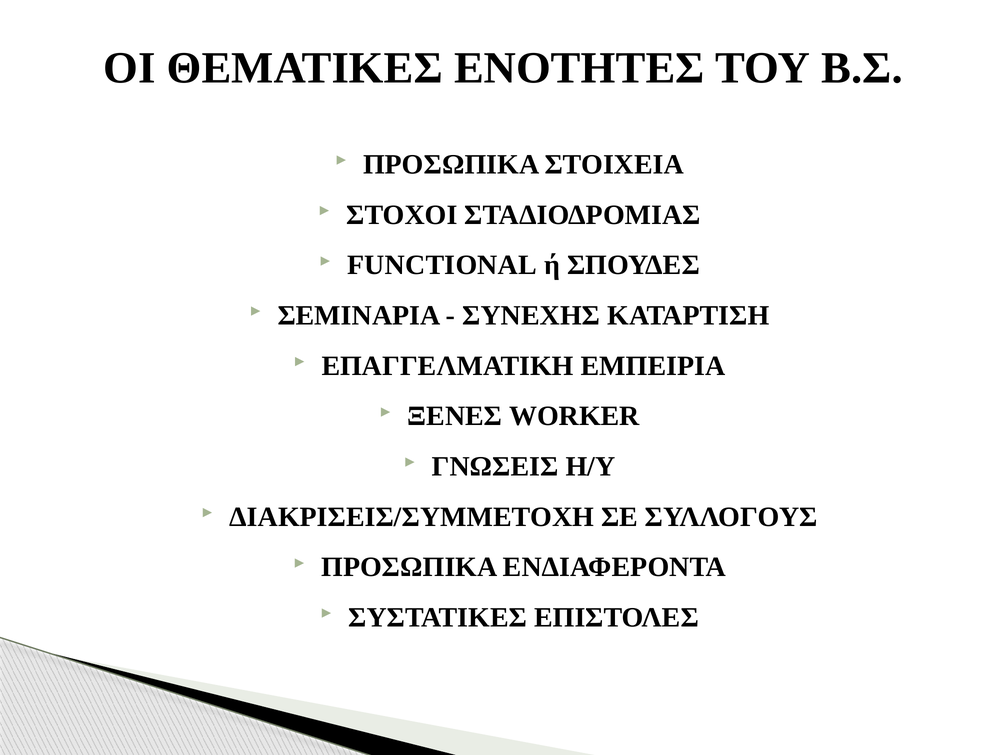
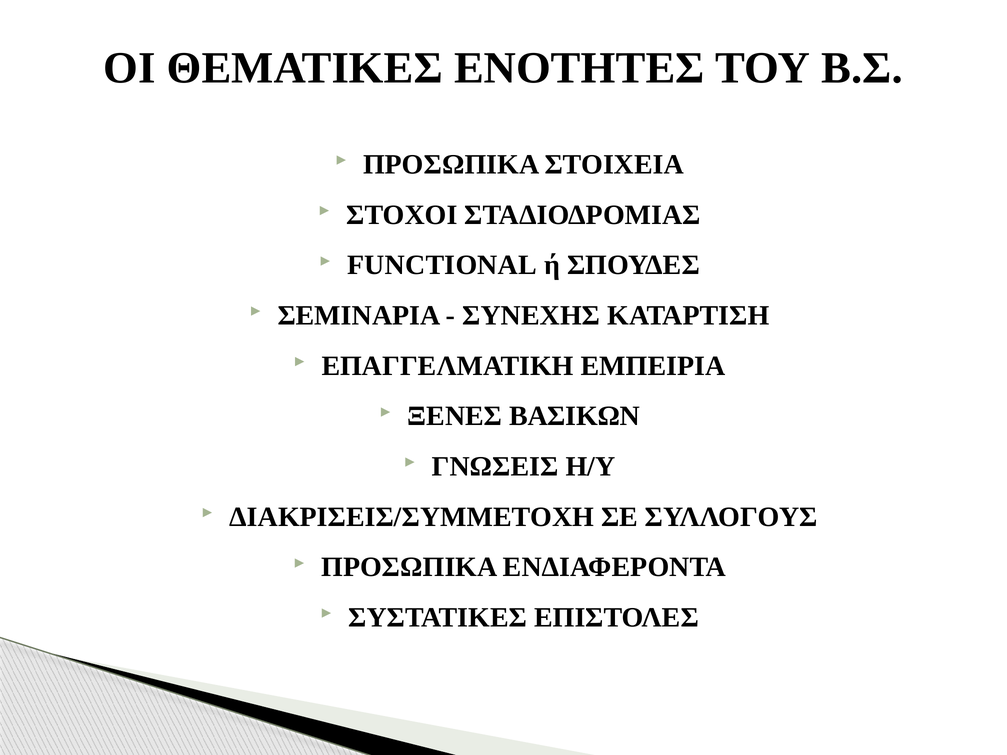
WORKER: WORKER -> ΒΑΣΙΚΩΝ (575, 416)
